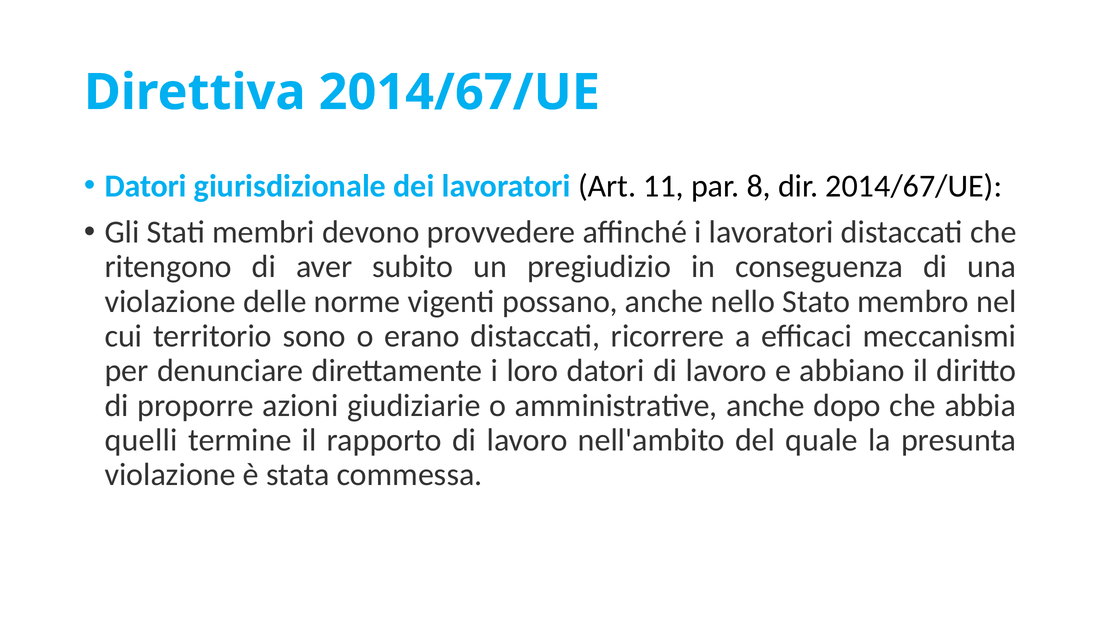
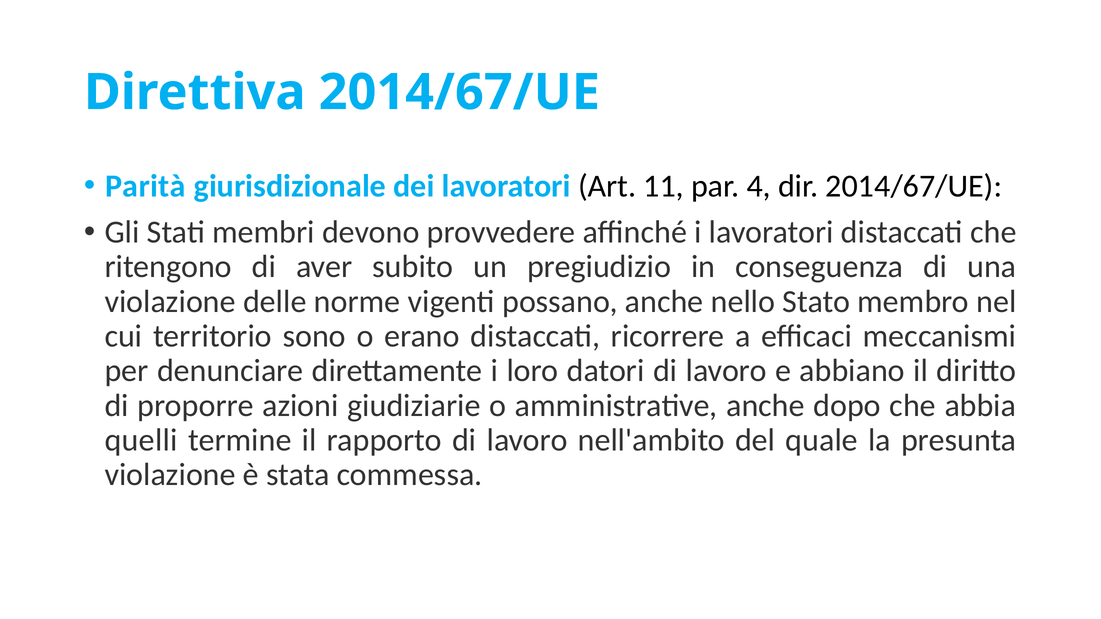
Datori: Datori -> Parità (145, 186)
8: 8 -> 4 (759, 186)
